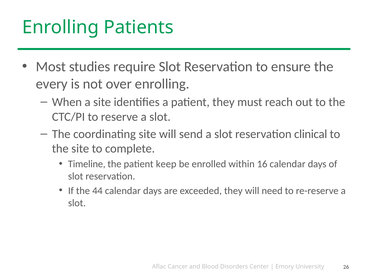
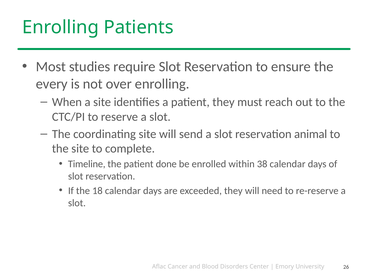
clinical: clinical -> animal (311, 134)
keep: keep -> done (166, 164)
16: 16 -> 38 (262, 164)
44: 44 -> 18 (97, 191)
